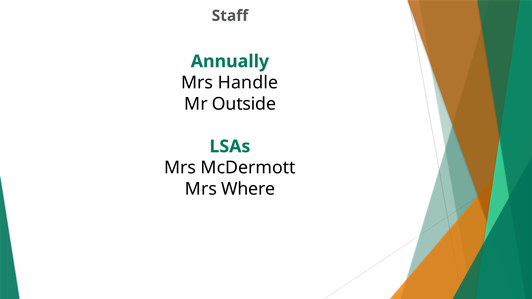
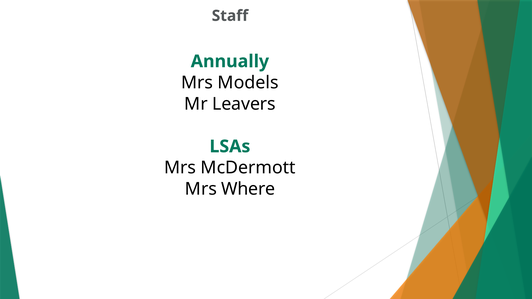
Handle: Handle -> Models (248, 83)
Outside: Outside -> Leavers (244, 104)
